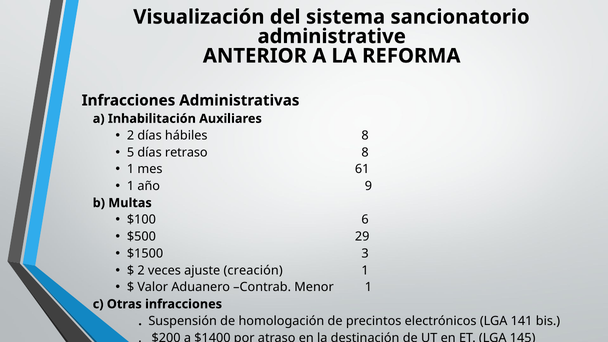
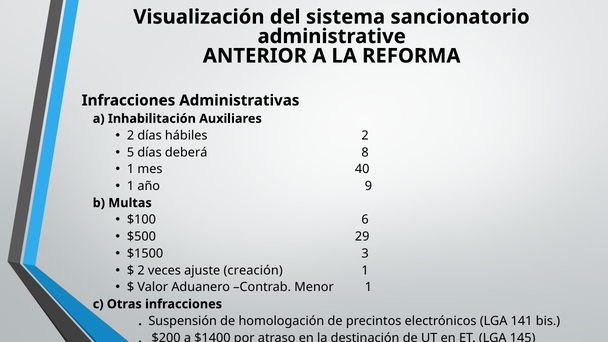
hábiles 8: 8 -> 2 (365, 136)
retraso: retraso -> deberá (186, 152)
61: 61 -> 40 (362, 169)
